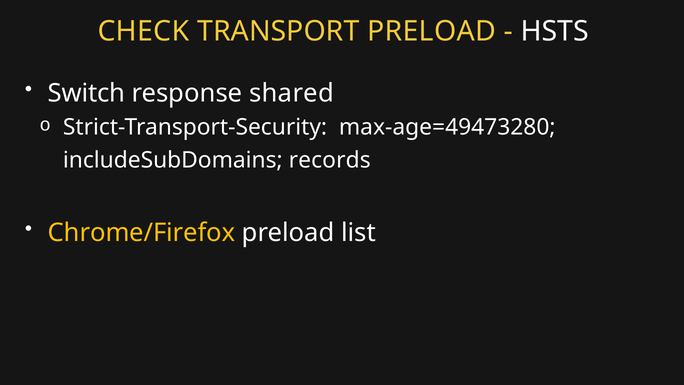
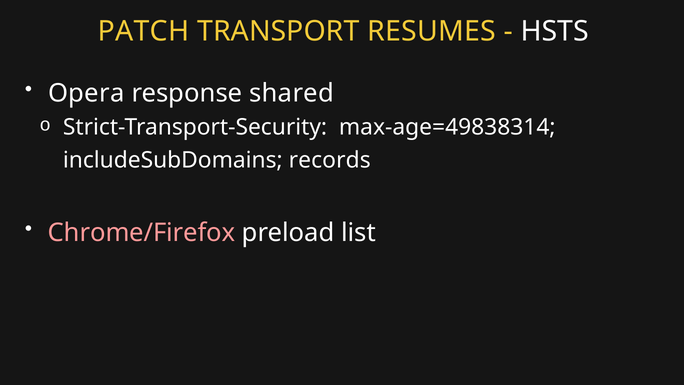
CHECK: CHECK -> PATCH (143, 31)
TRANSPORT PRELOAD: PRELOAD -> RESUMES (432, 31)
Switch: Switch -> Opera (86, 93)
max-age=49473280: max-age=49473280 -> max-age=49838314 (447, 127)
Chrome/Firefox colour: yellow -> pink (142, 233)
